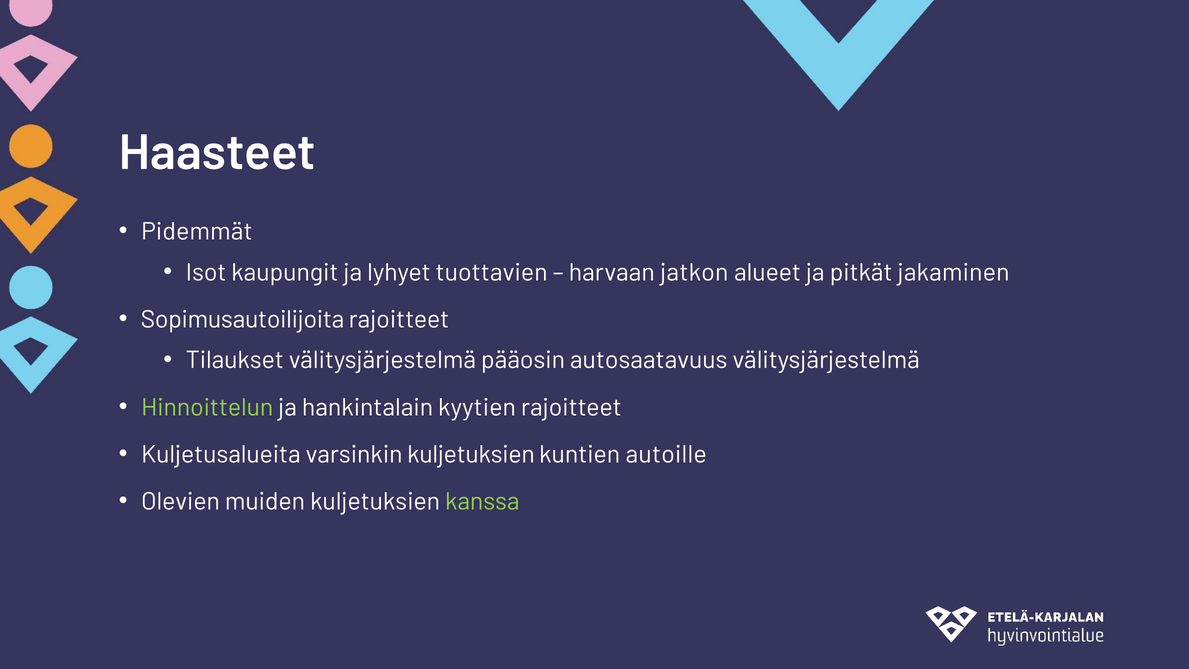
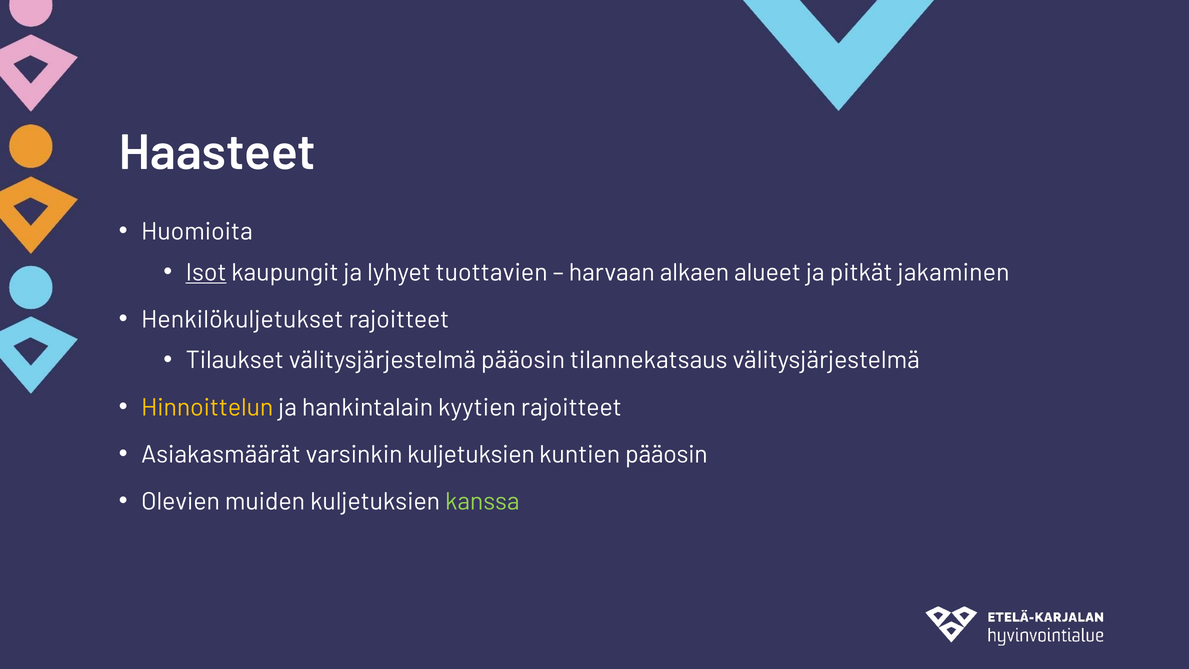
Pidemmät: Pidemmät -> Huomioita (197, 231)
Isot underline: none -> present (206, 272)
jatkon: jatkon -> alkaen (694, 272)
Sopimusautoilijoita: Sopimusautoilijoita -> Henkilökuljetukset (242, 319)
autosaatavuus: autosaatavuus -> tilannekatsaus (649, 360)
Hinnoittelun colour: light green -> yellow (207, 407)
Kuljetusalueita: Kuljetusalueita -> Asiakasmäärät (221, 454)
kuntien autoille: autoille -> pääosin (666, 454)
